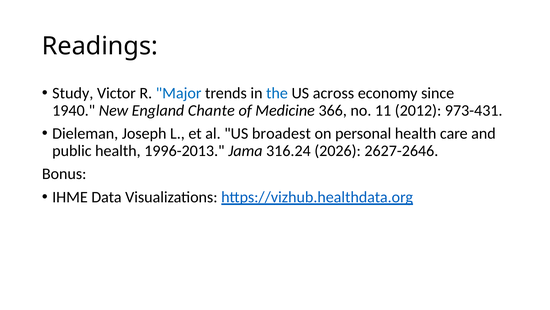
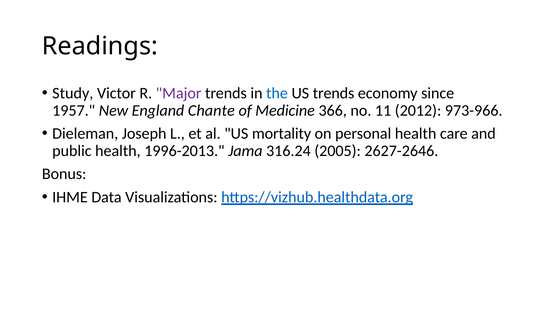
Major colour: blue -> purple (179, 93)
US across: across -> trends (334, 93)
1940: 1940 -> 1957 (74, 110)
973-431: 973-431 -> 973-966 (474, 110)
broadest: broadest -> mortality (282, 133)
2026: 2026 -> 2005 (338, 151)
